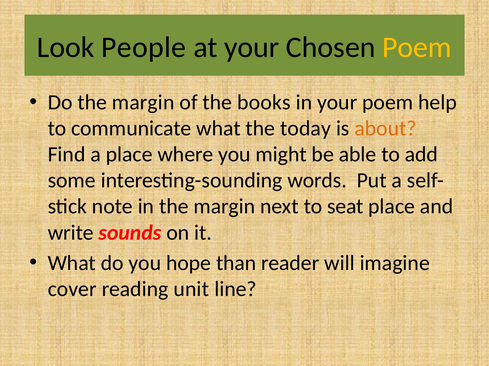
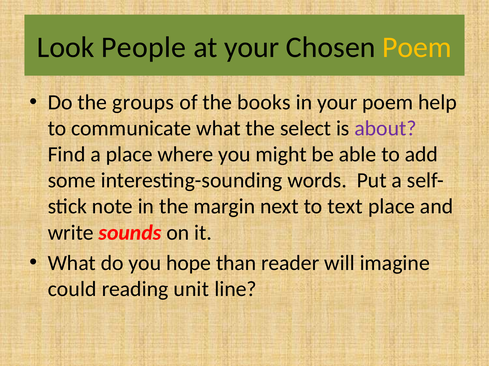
Do the margin: margin -> groups (143, 103)
today: today -> select (306, 129)
about colour: orange -> purple (385, 129)
seat: seat -> text (345, 207)
cover: cover -> could (72, 290)
